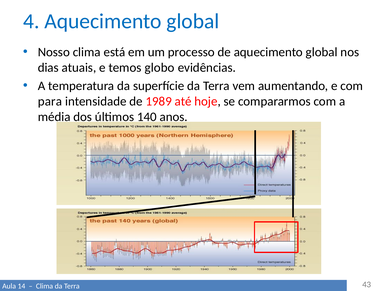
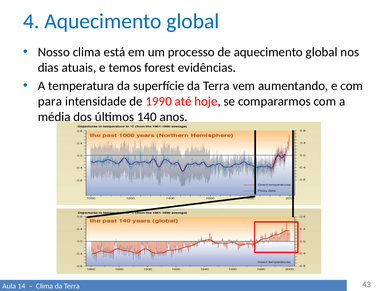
globo: globo -> forest (160, 68)
1989: 1989 -> 1990 (159, 101)
